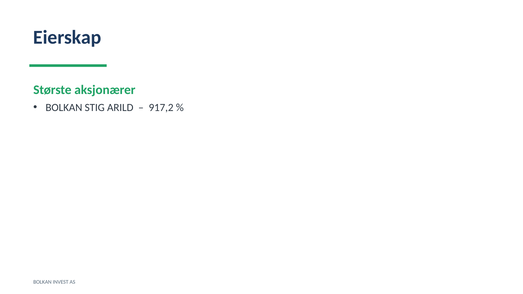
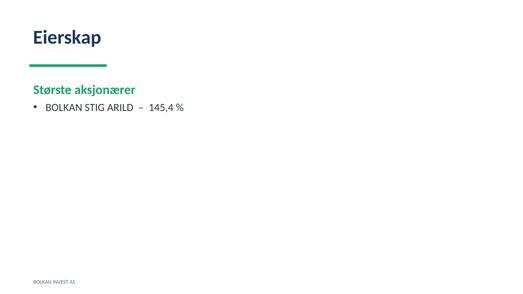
917,2: 917,2 -> 145,4 (161, 108)
